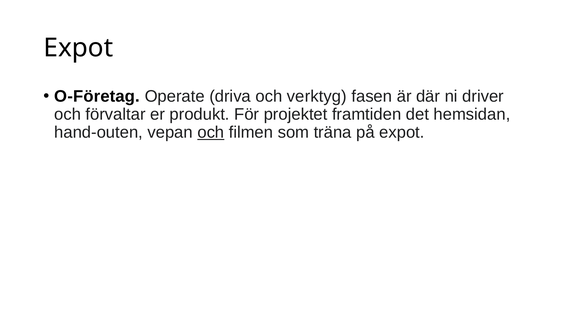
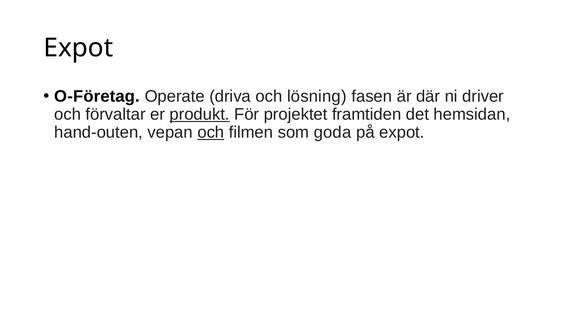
verktyg: verktyg -> lösning (317, 97)
produkt underline: none -> present (200, 115)
träna: träna -> goda (333, 133)
